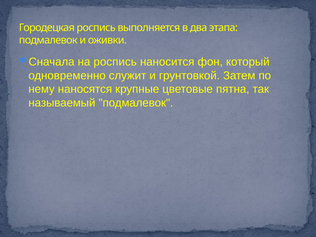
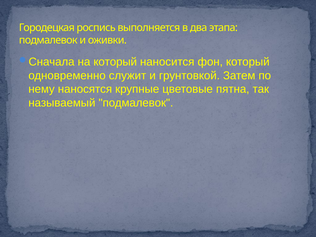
на роспись: роспись -> который (115, 62)
